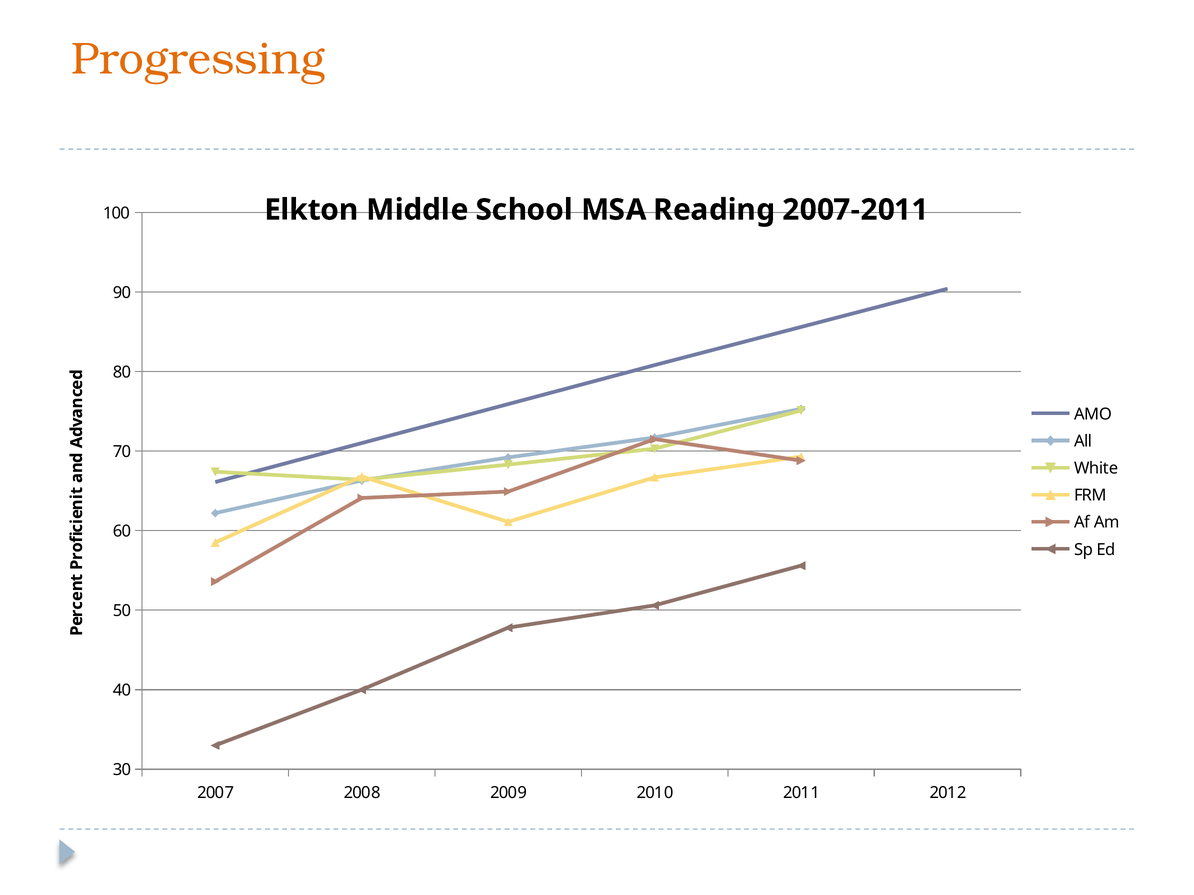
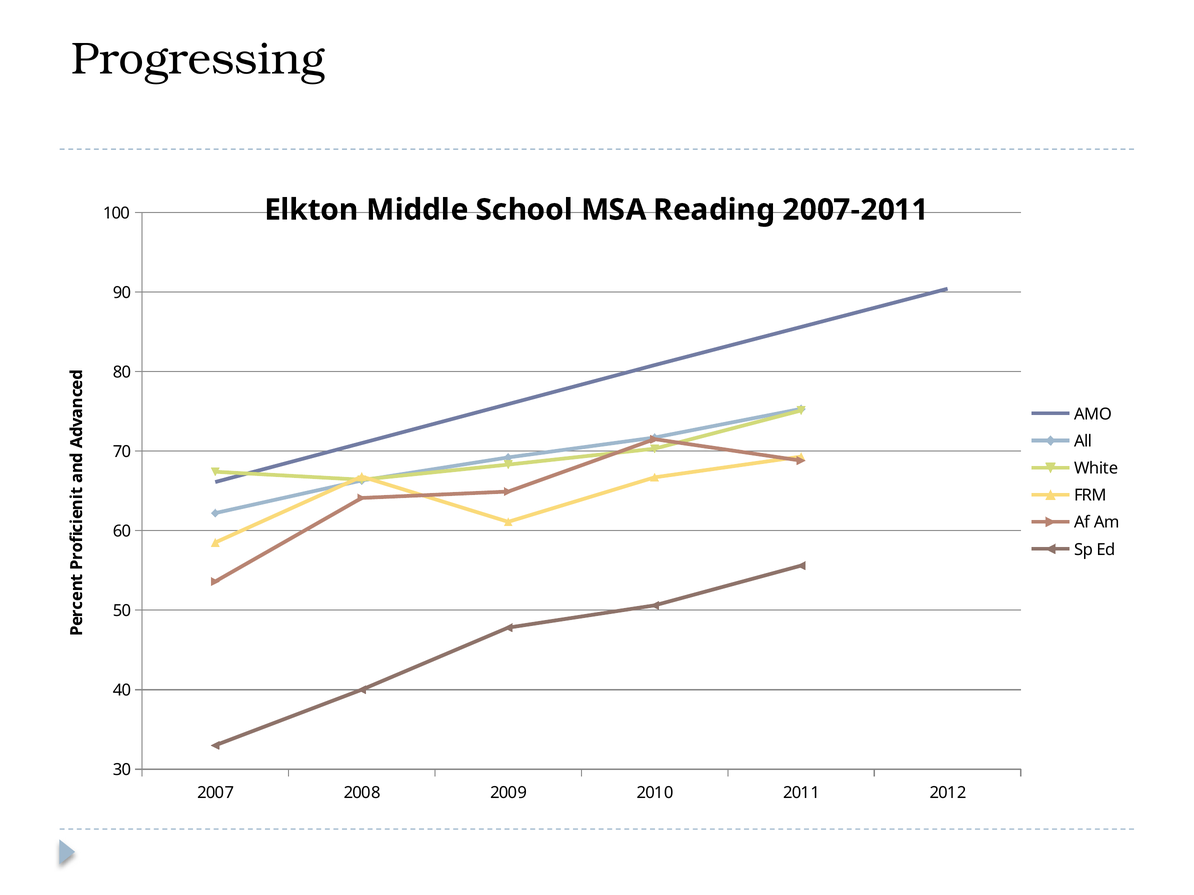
Progressing colour: orange -> black (198, 59)
